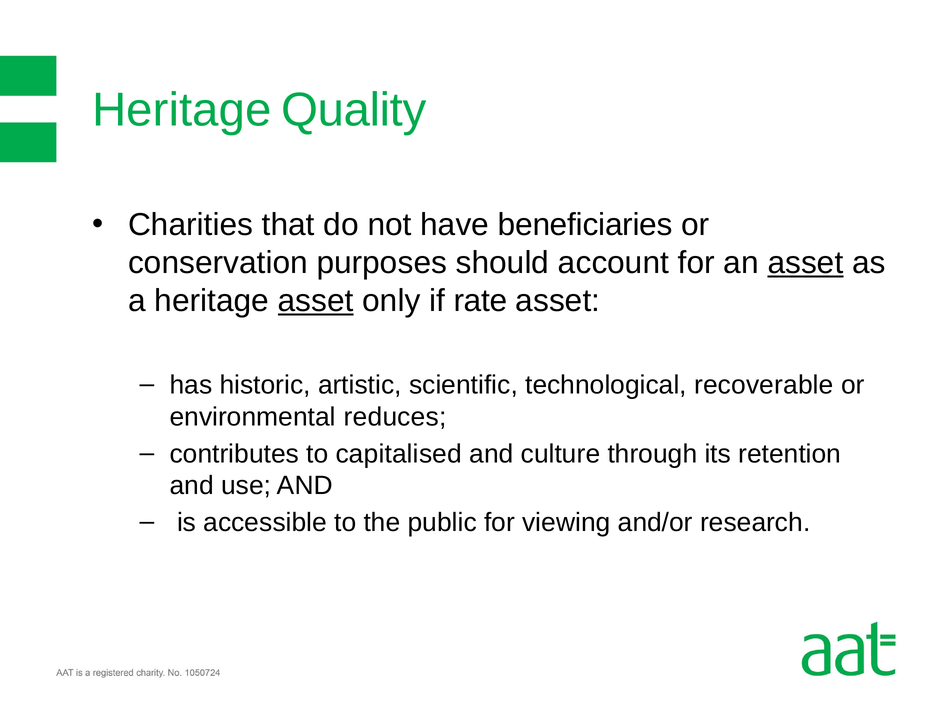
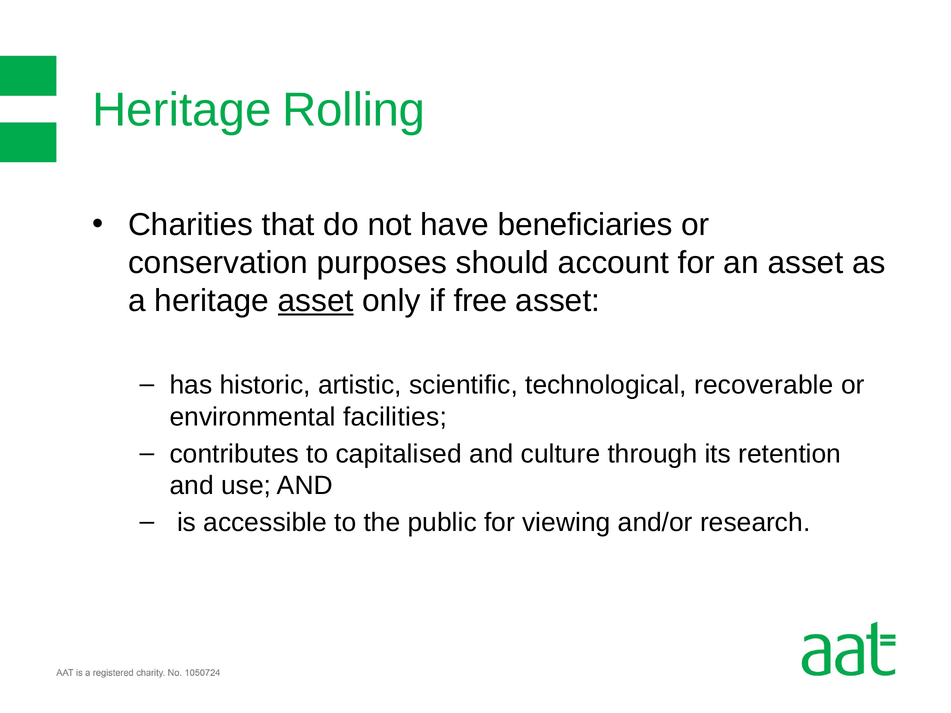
Quality: Quality -> Rolling (354, 110)
asset underline: present -> none (805, 263)
rate: rate -> free (480, 301)
reduces: reduces -> facilities (395, 417)
